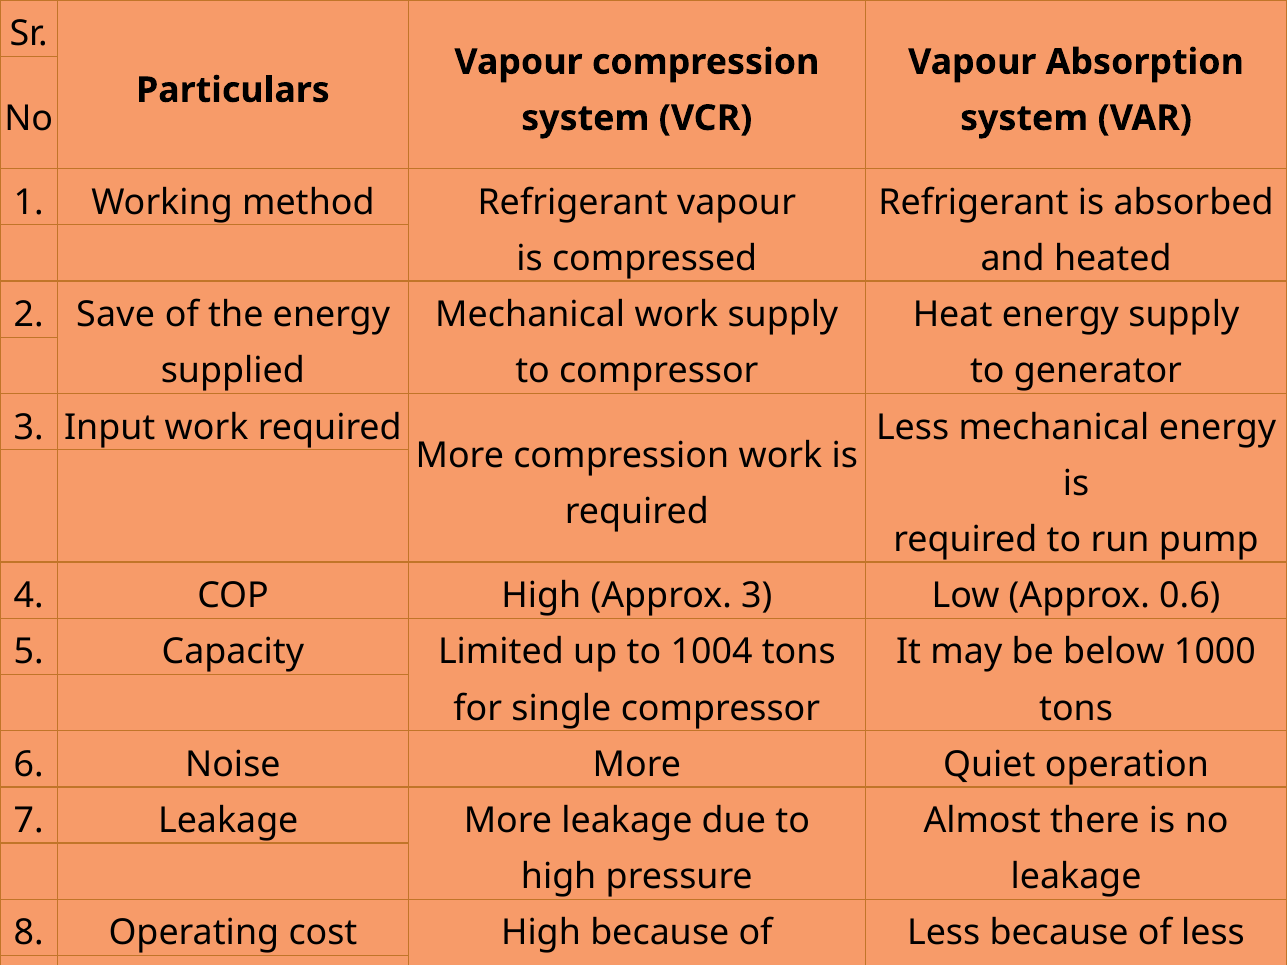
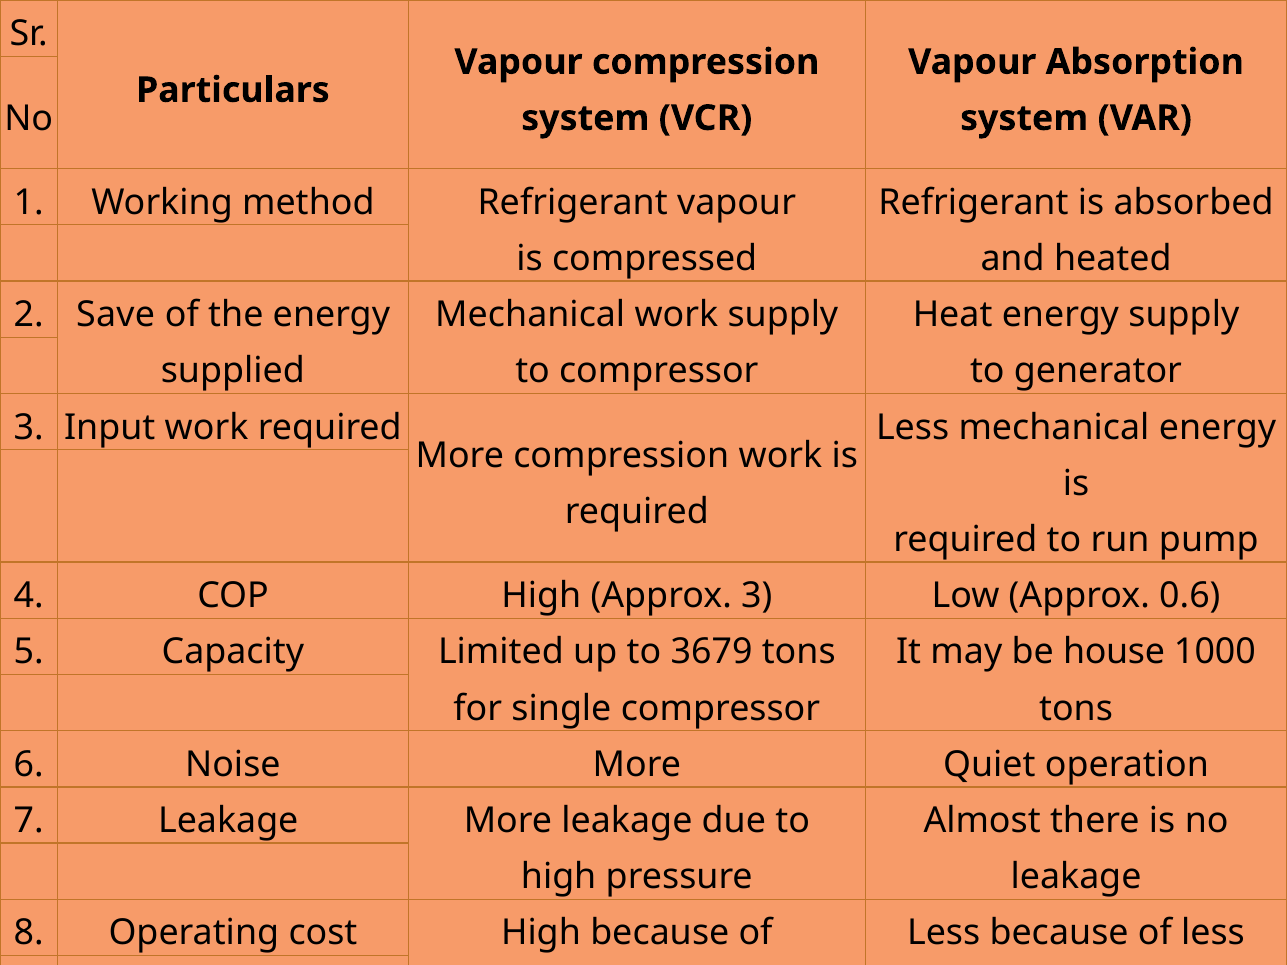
1004: 1004 -> 3679 (712, 652)
below: below -> house (1114, 652)
